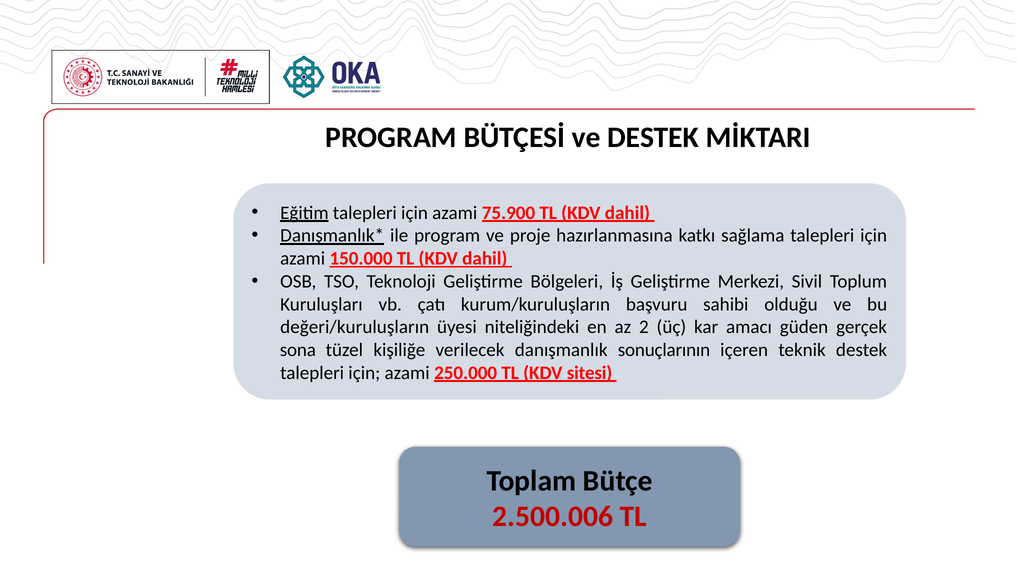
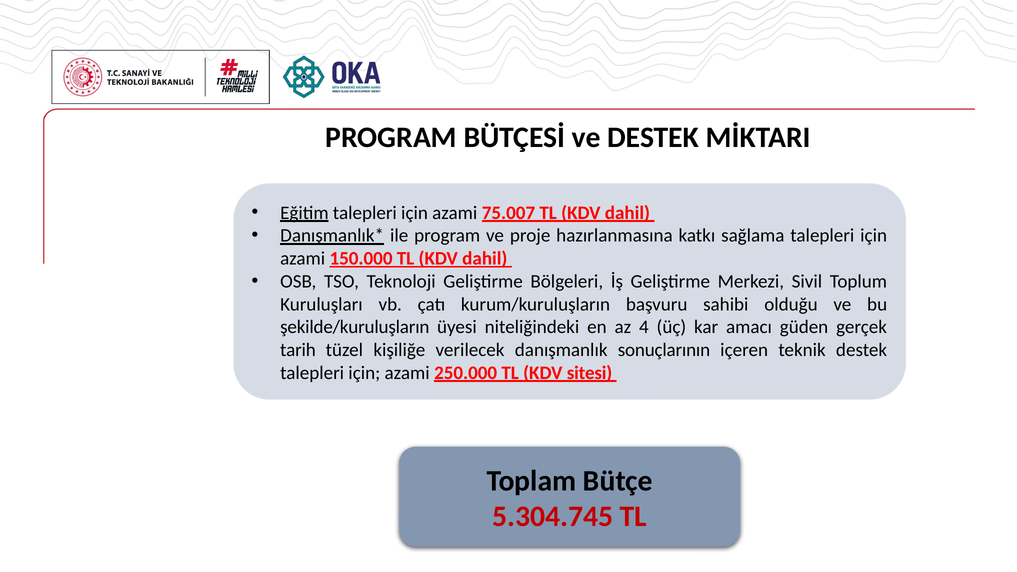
75.900: 75.900 -> 75.007 (508, 213)
değeri/kuruluşların: değeri/kuruluşların -> şekilde/kuruluşların (355, 327)
2: 2 -> 4 (644, 327)
sona: sona -> tarih (298, 350)
2.500.006: 2.500.006 -> 5.304.745 (553, 516)
